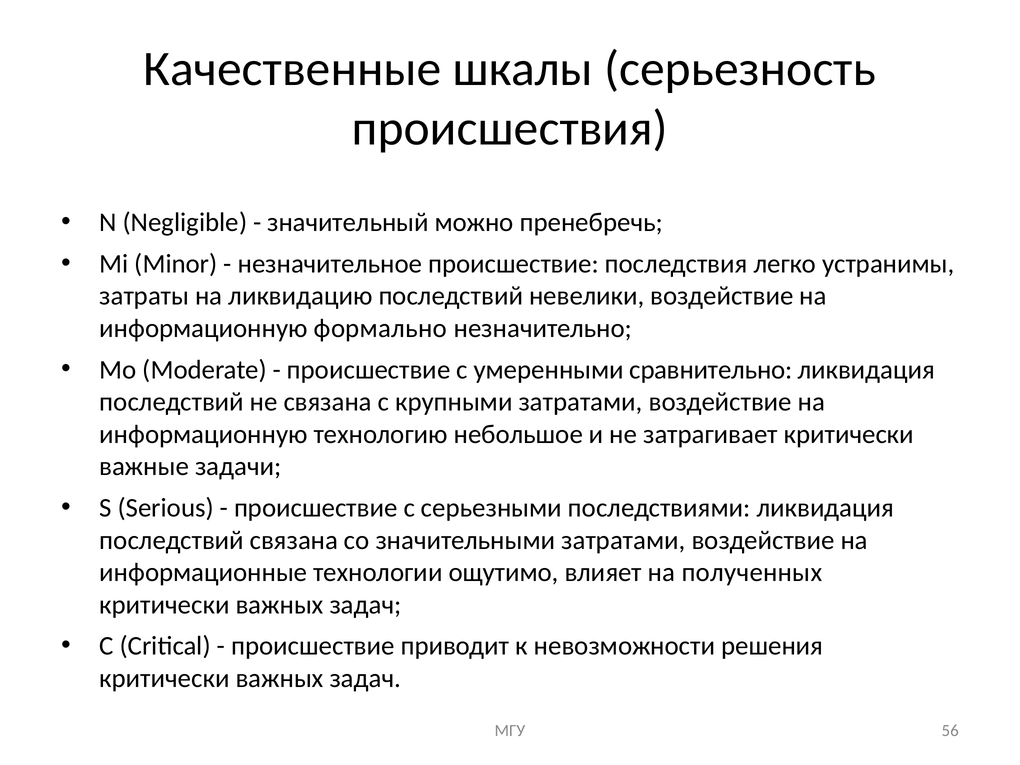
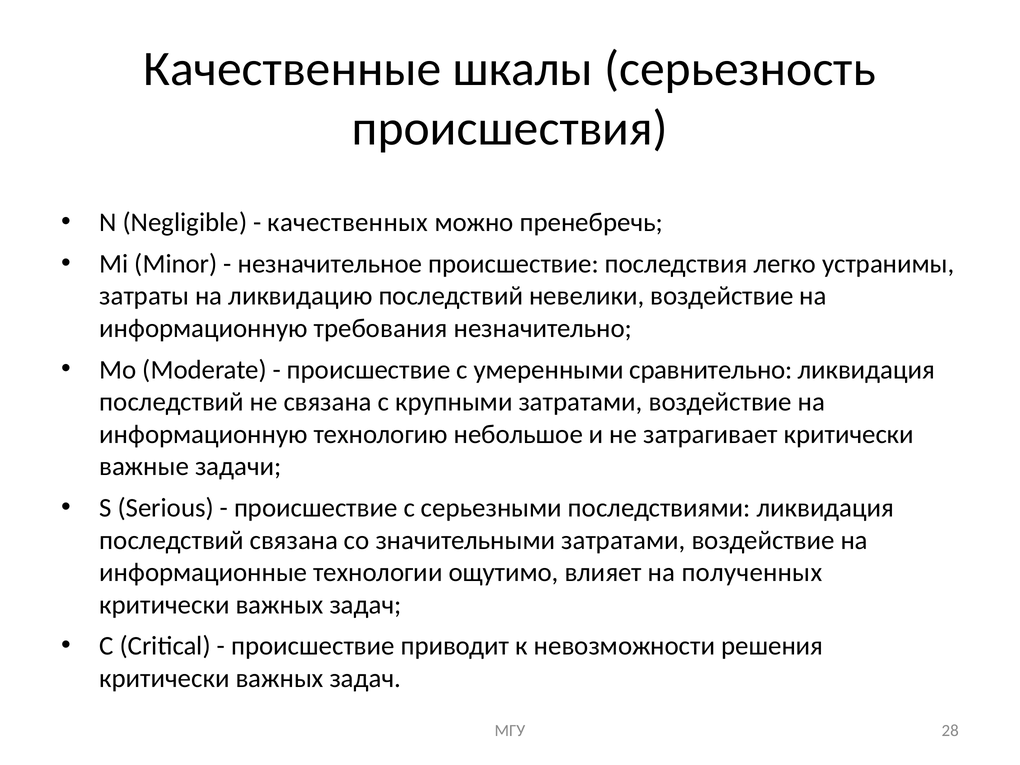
значительный: значительный -> качественных (348, 222)
формально: формально -> требования (381, 328)
56: 56 -> 28 (950, 730)
